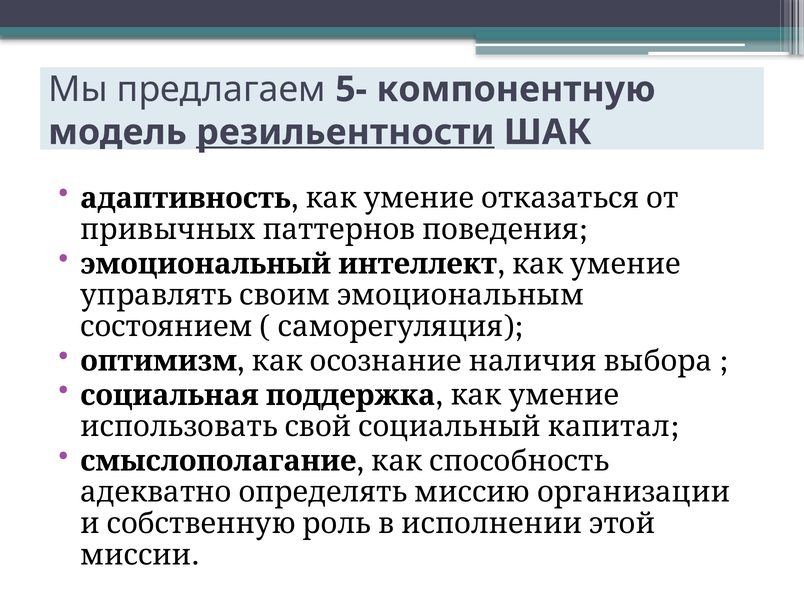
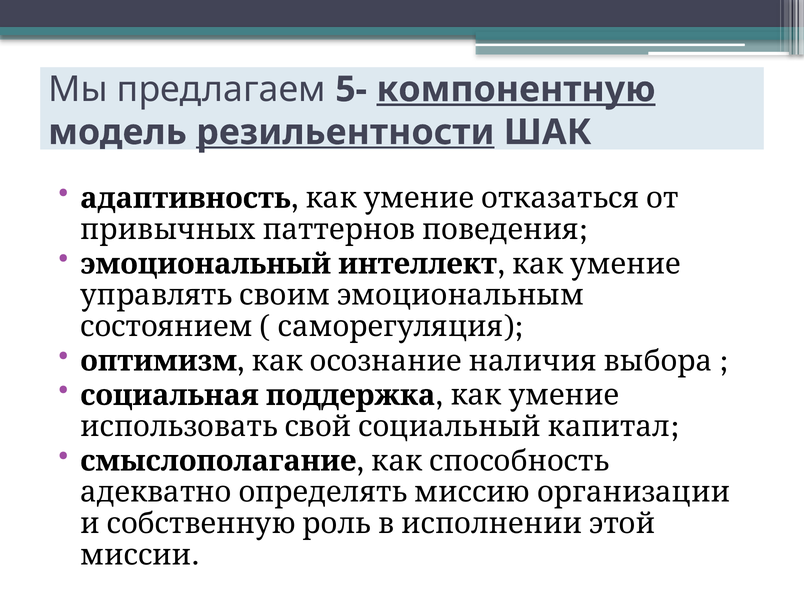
компонентную underline: none -> present (516, 89)
